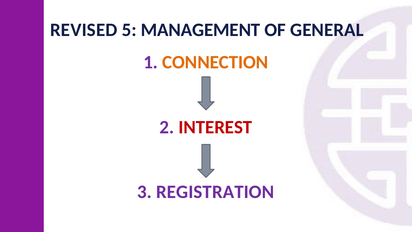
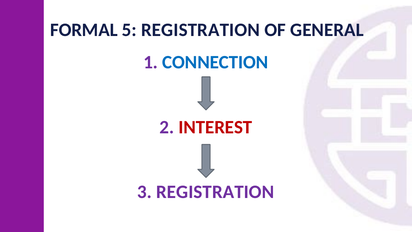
REVISED: REVISED -> FORMAL (84, 30)
5 MANAGEMENT: MANAGEMENT -> REGISTRATION (200, 30)
CONNECTION colour: orange -> blue (215, 62)
